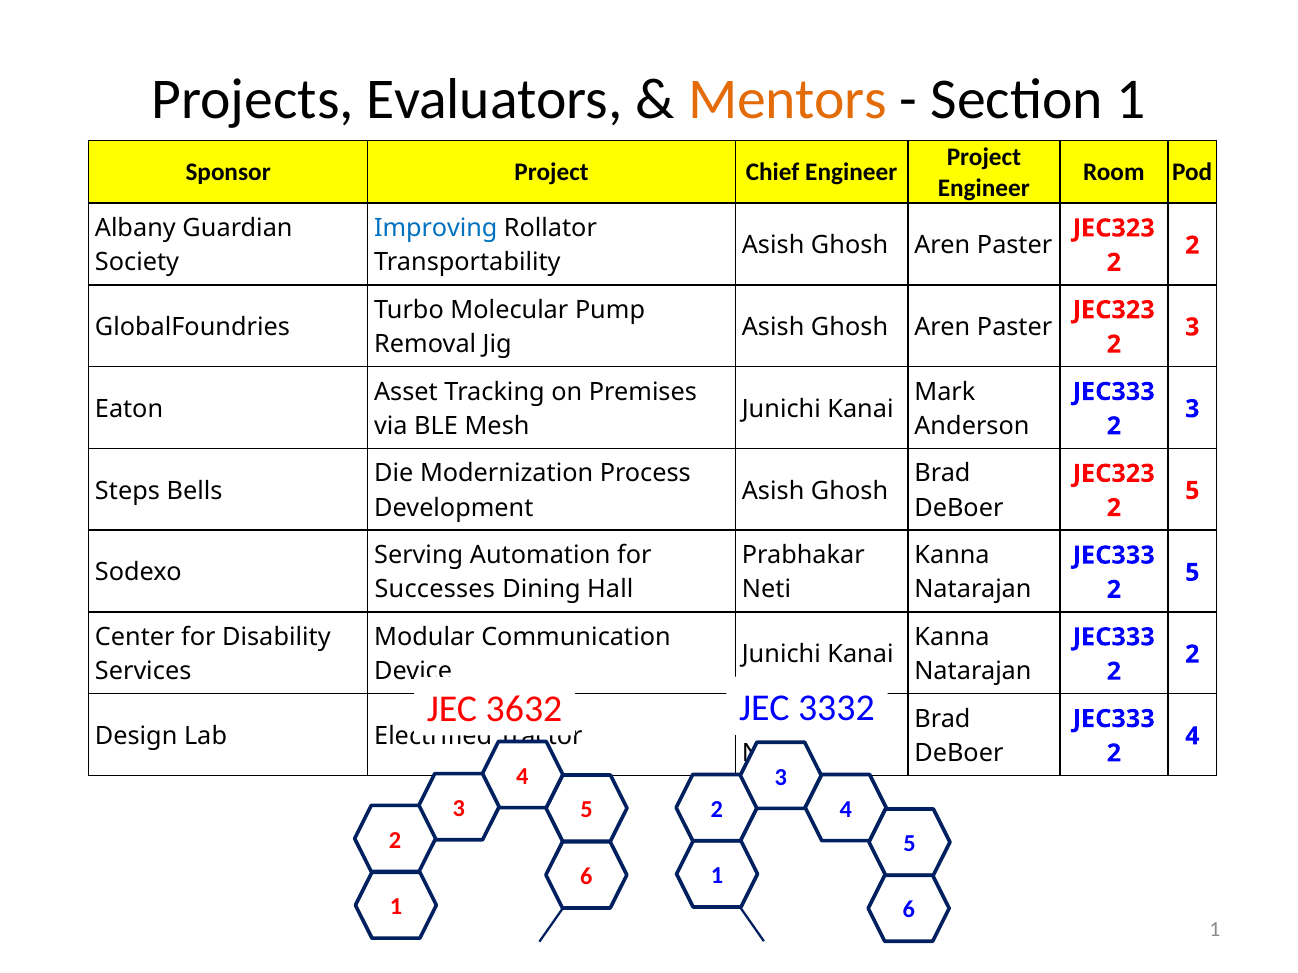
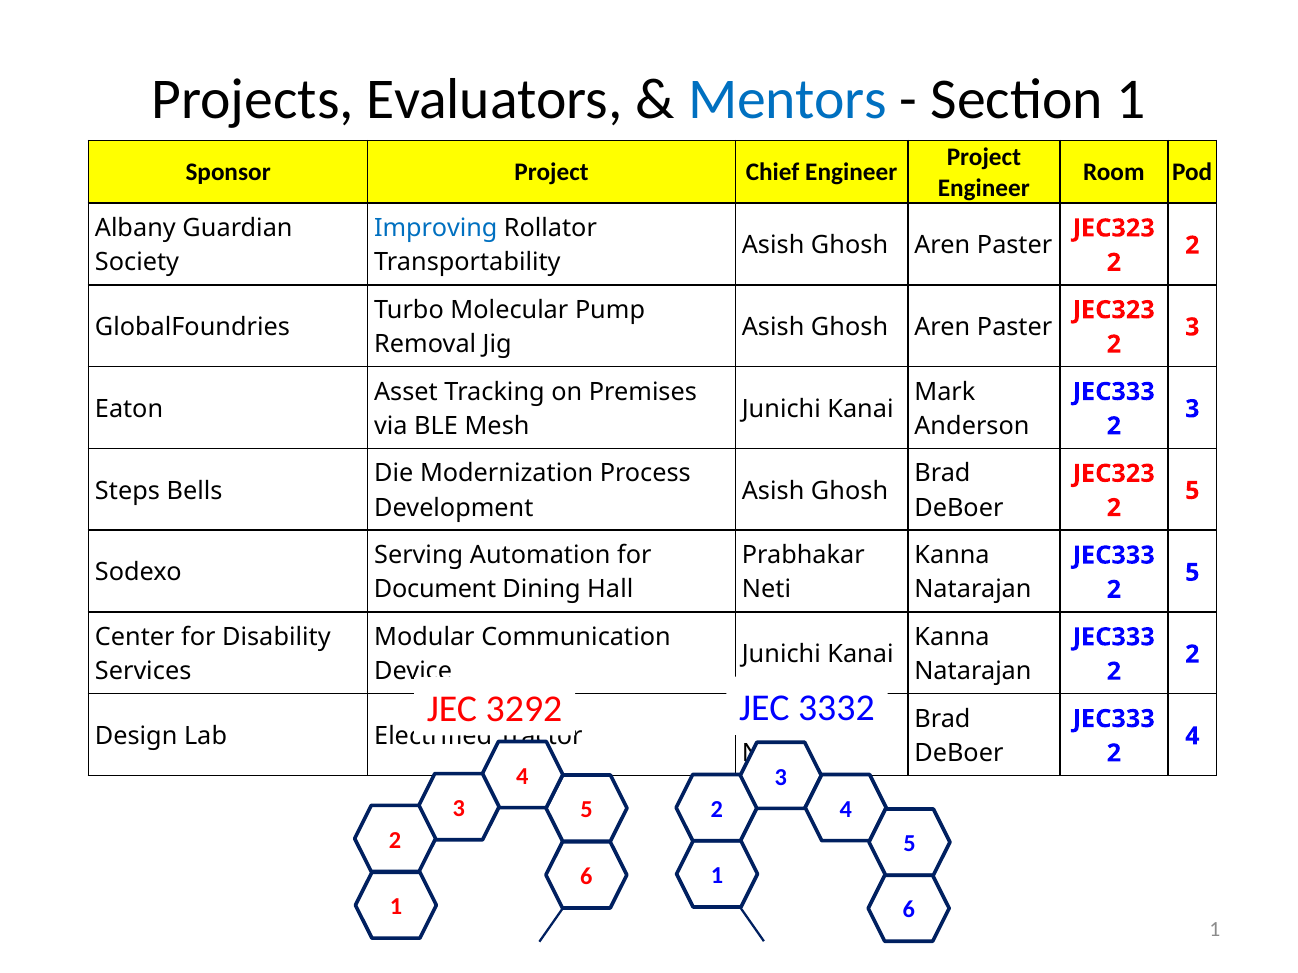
Mentors colour: orange -> blue (788, 99)
Successes: Successes -> Document (435, 590)
3632: 3632 -> 3292 (524, 709)
